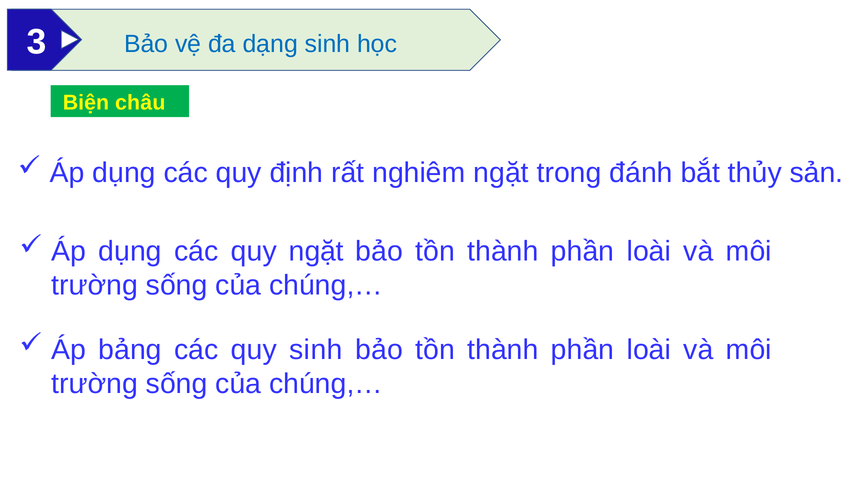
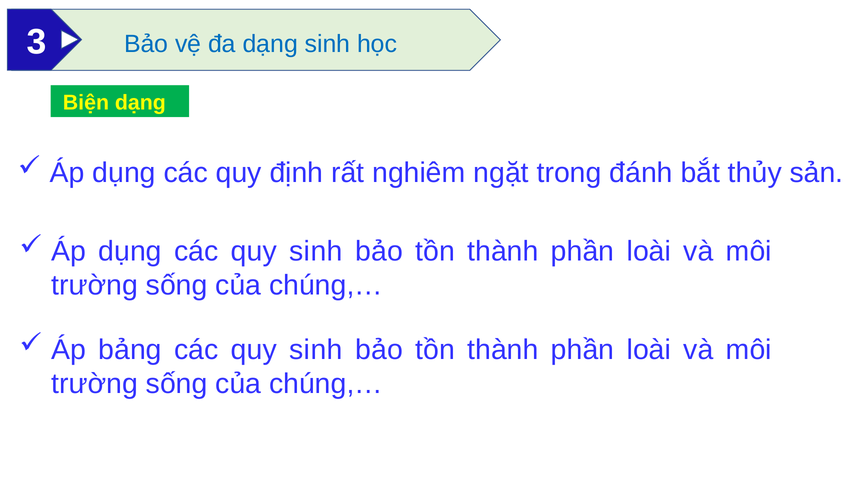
Biện châu: châu -> dạng (140, 103)
dụng các quy ngặt: ngặt -> sinh (316, 251)
